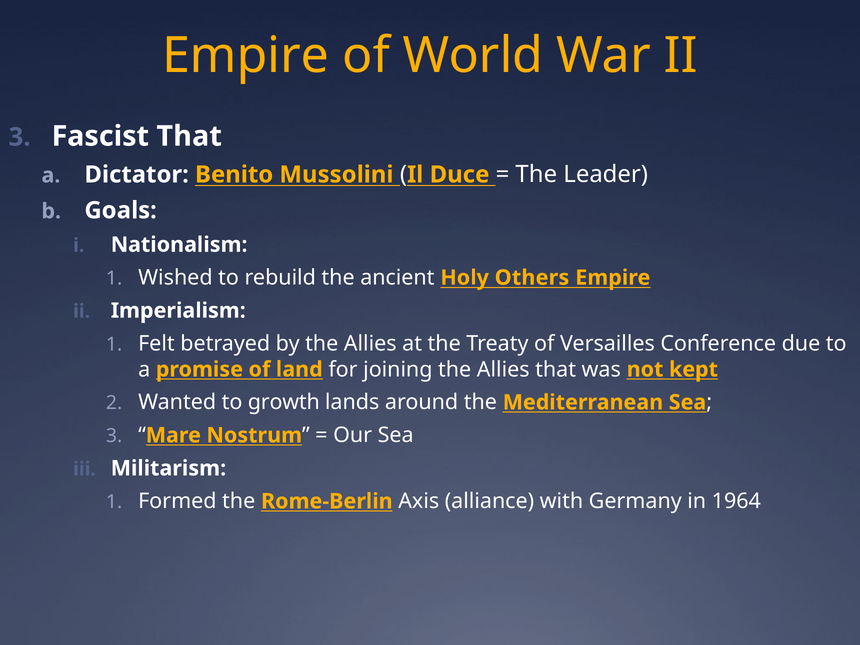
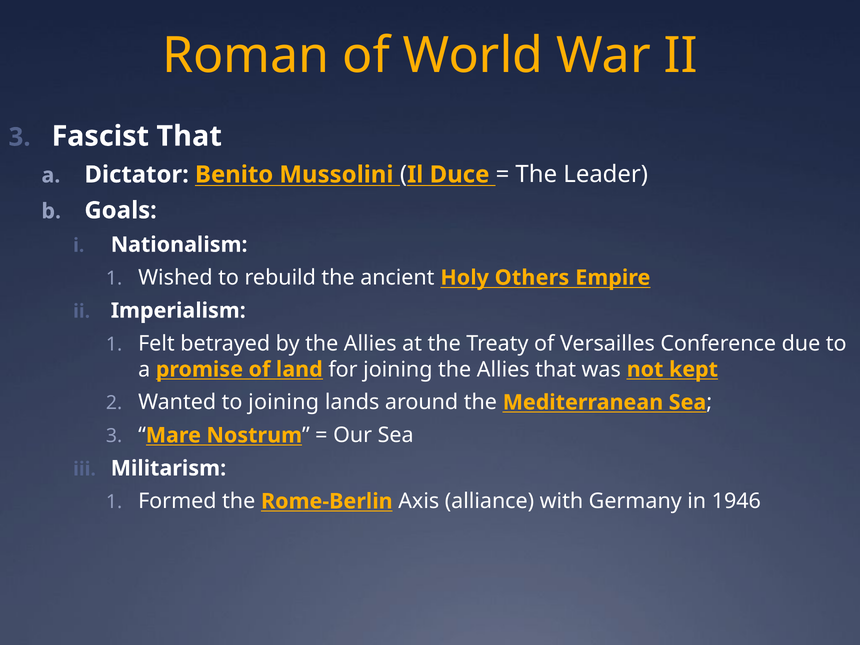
Empire: Empire -> Roman (246, 56)
to growth: growth -> joining (284, 402)
1964: 1964 -> 1946 (736, 501)
